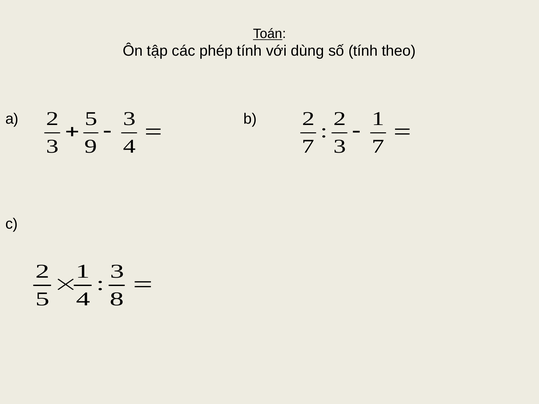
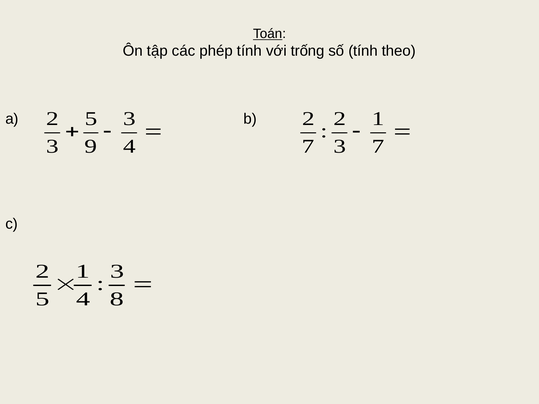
dùng: dùng -> trống (308, 51)
